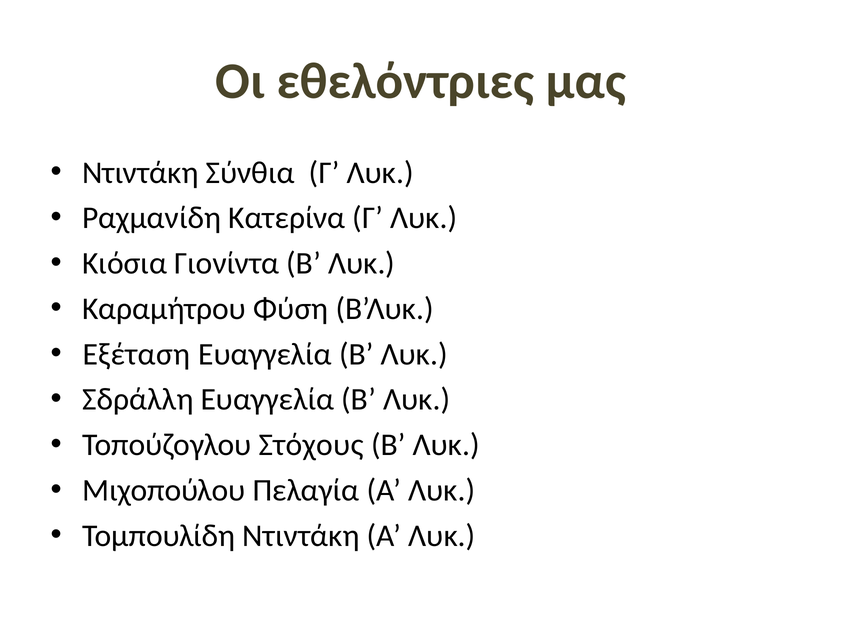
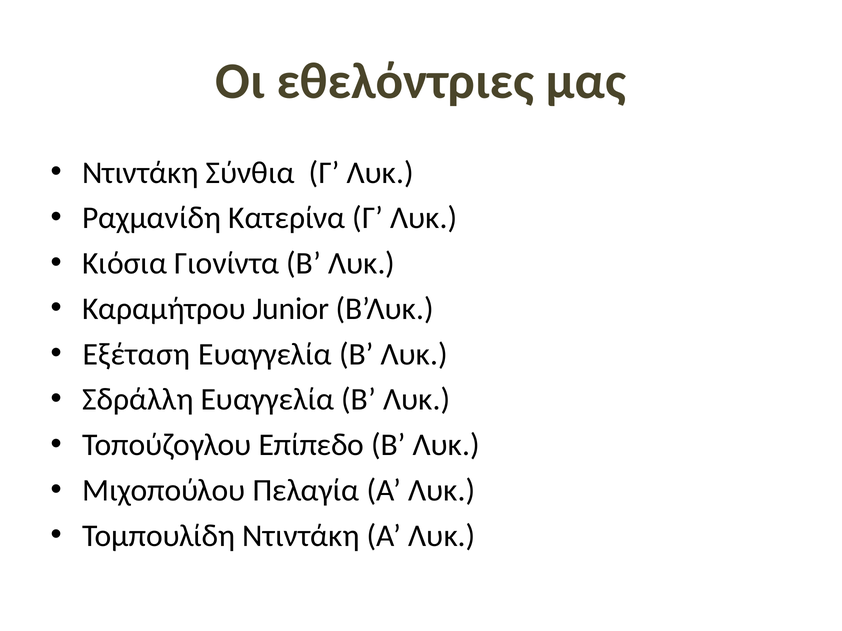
Φύση: Φύση -> Junior (291, 309)
Στόχους: Στόχους -> Επίπεδο (311, 445)
